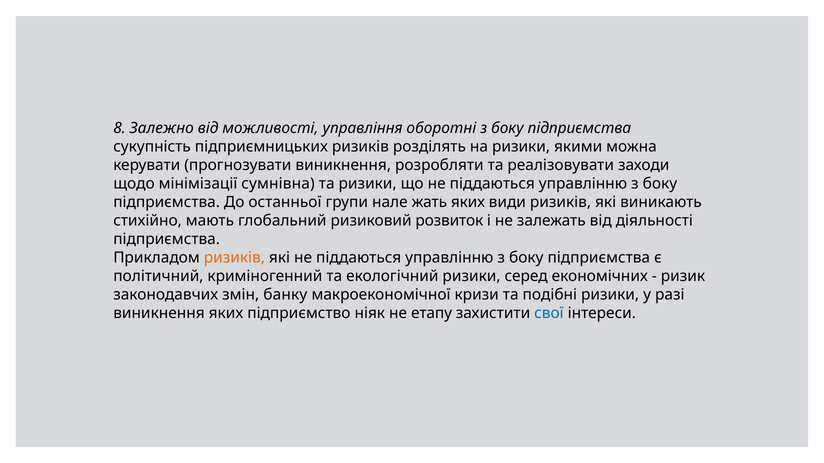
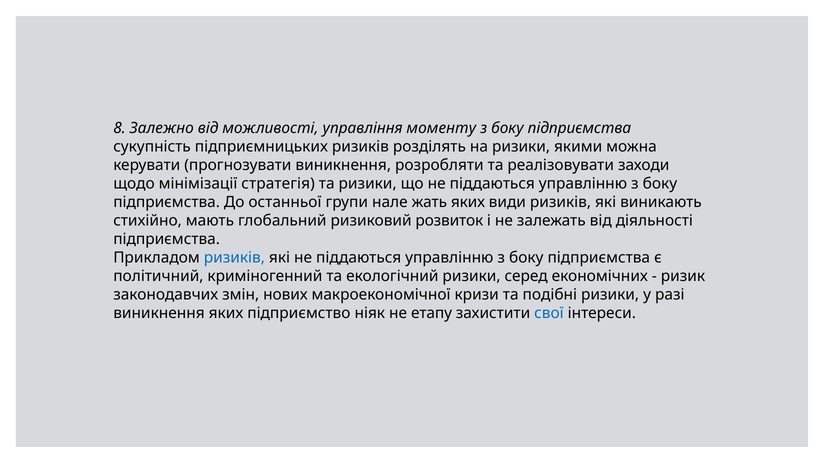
оборотні: оборотні -> моменту (441, 128)
сумнівна: сумнівна -> стратегія (278, 184)
ризиків colour: orange -> blue (234, 258)
банку: банку -> нових (285, 295)
